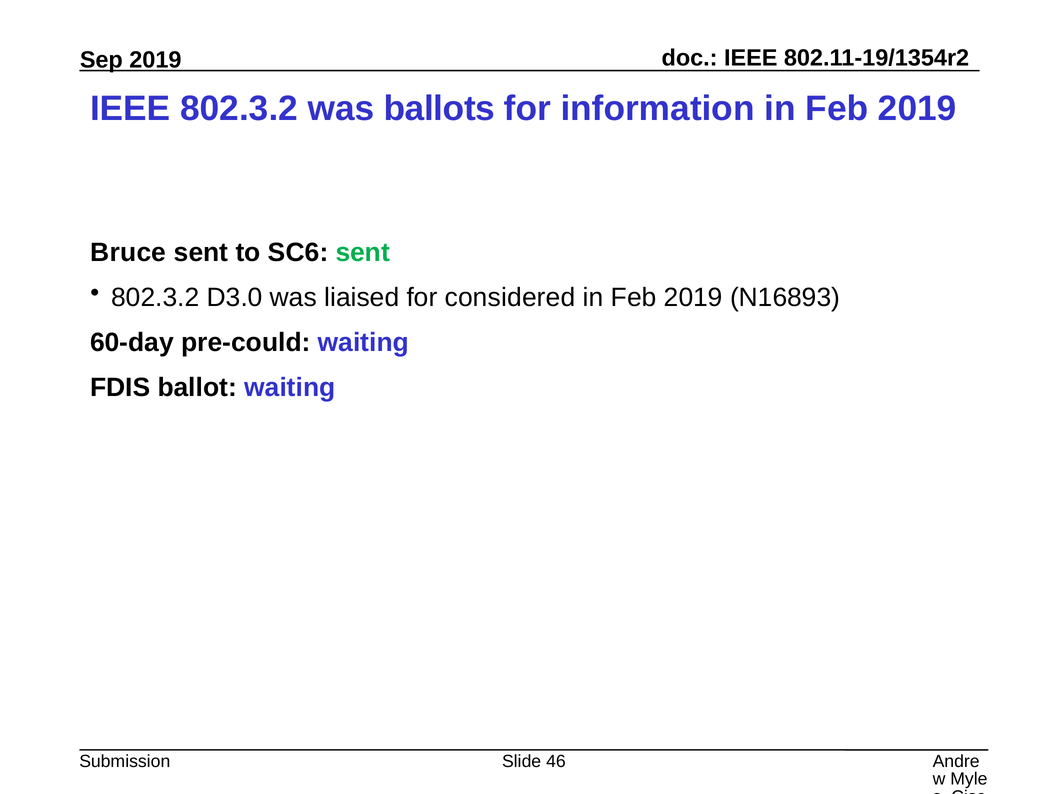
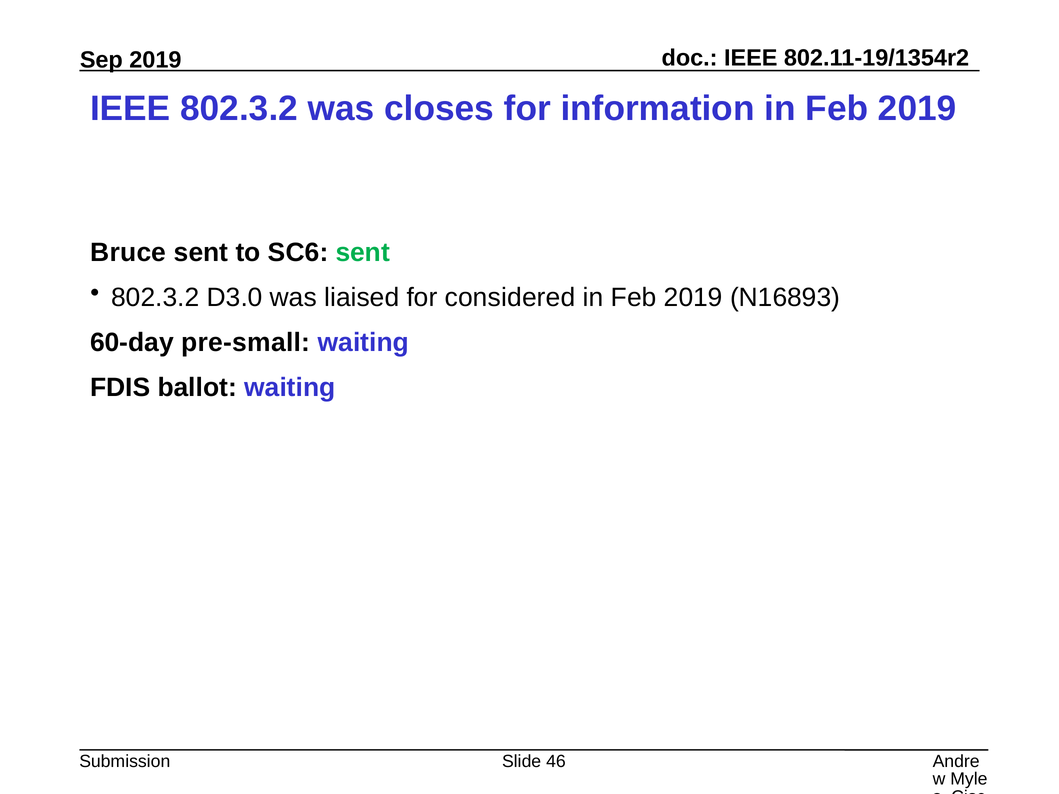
ballots: ballots -> closes (439, 108)
pre-could: pre-could -> pre-small (246, 343)
